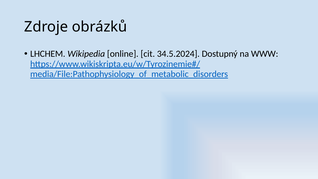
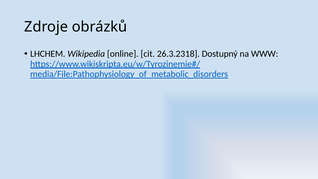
34.5.2024: 34.5.2024 -> 26.3.2318 (178, 54)
